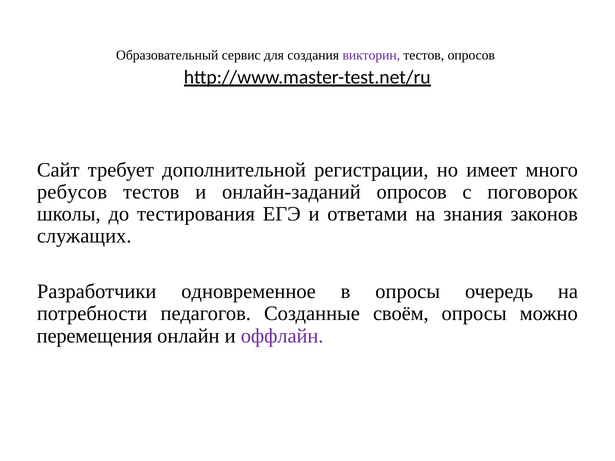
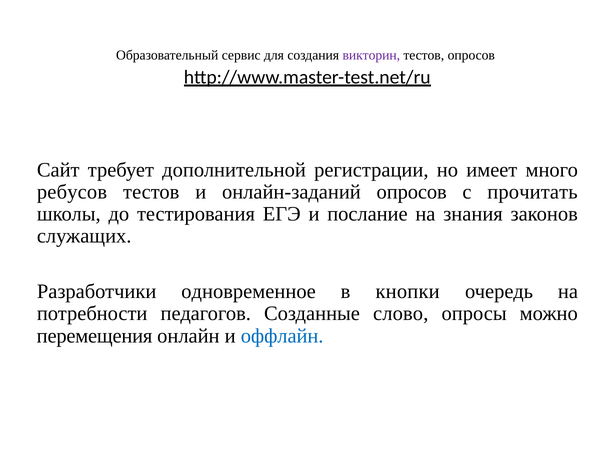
поговорок: поговорок -> прочитать (532, 192)
ответами: ответами -> послание (367, 214)
в опросы: опросы -> кнопки (408, 292)
своём: своём -> слово (401, 314)
оффлайн colour: purple -> blue (282, 336)
